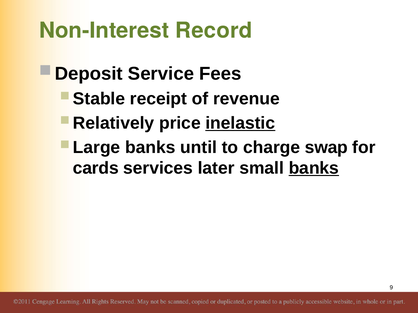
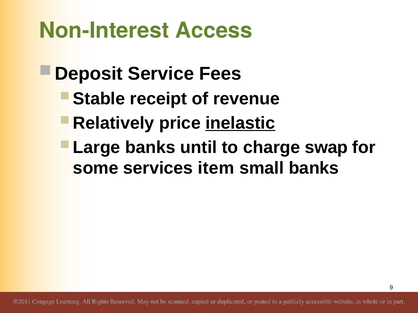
Record: Record -> Access (214, 30)
cards: cards -> some (96, 168)
later: later -> item (216, 168)
banks underline: present -> none (314, 168)
